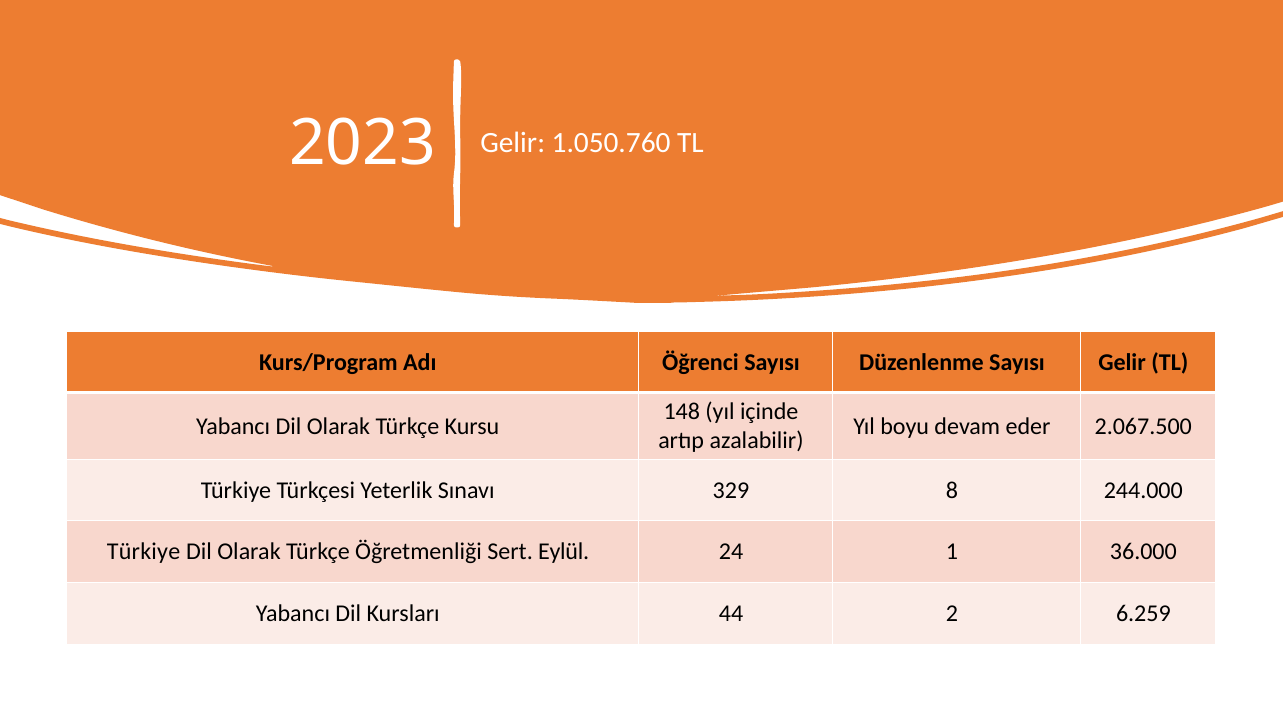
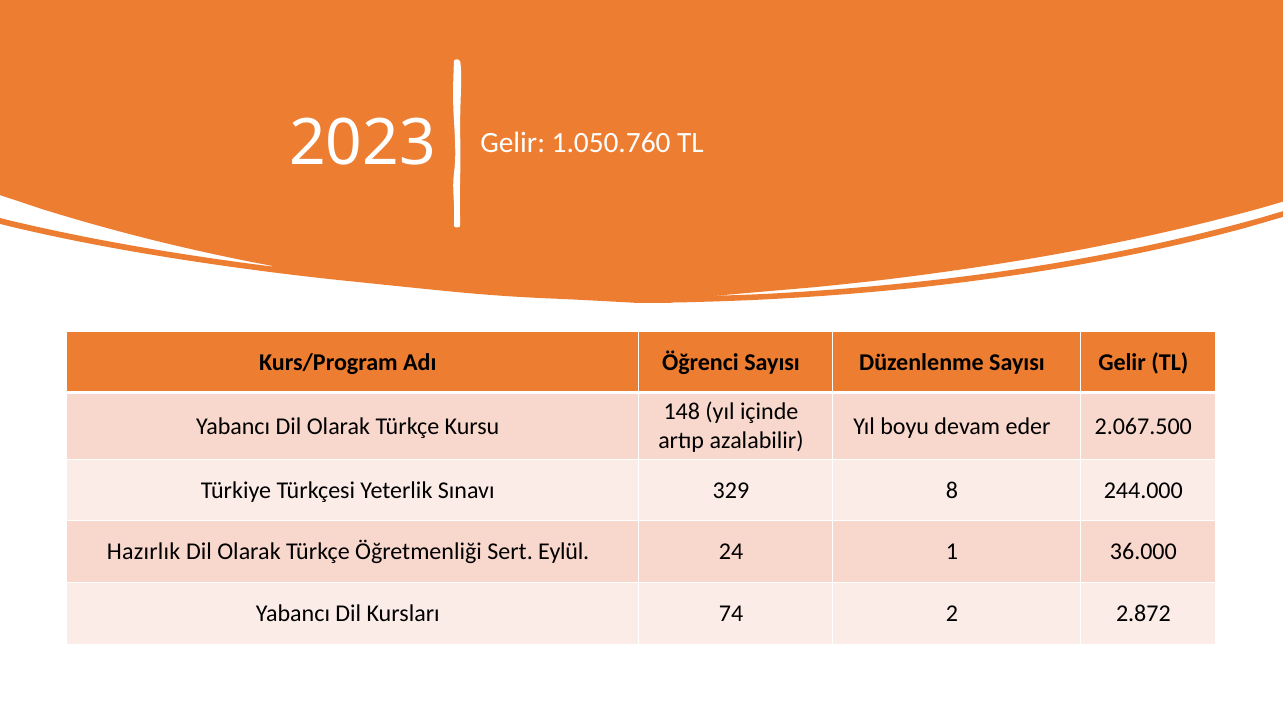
Türkiye: Türkiye -> Hazırlık (144, 552)
44: 44 -> 74 (731, 614)
6.259: 6.259 -> 2.872 (1143, 614)
